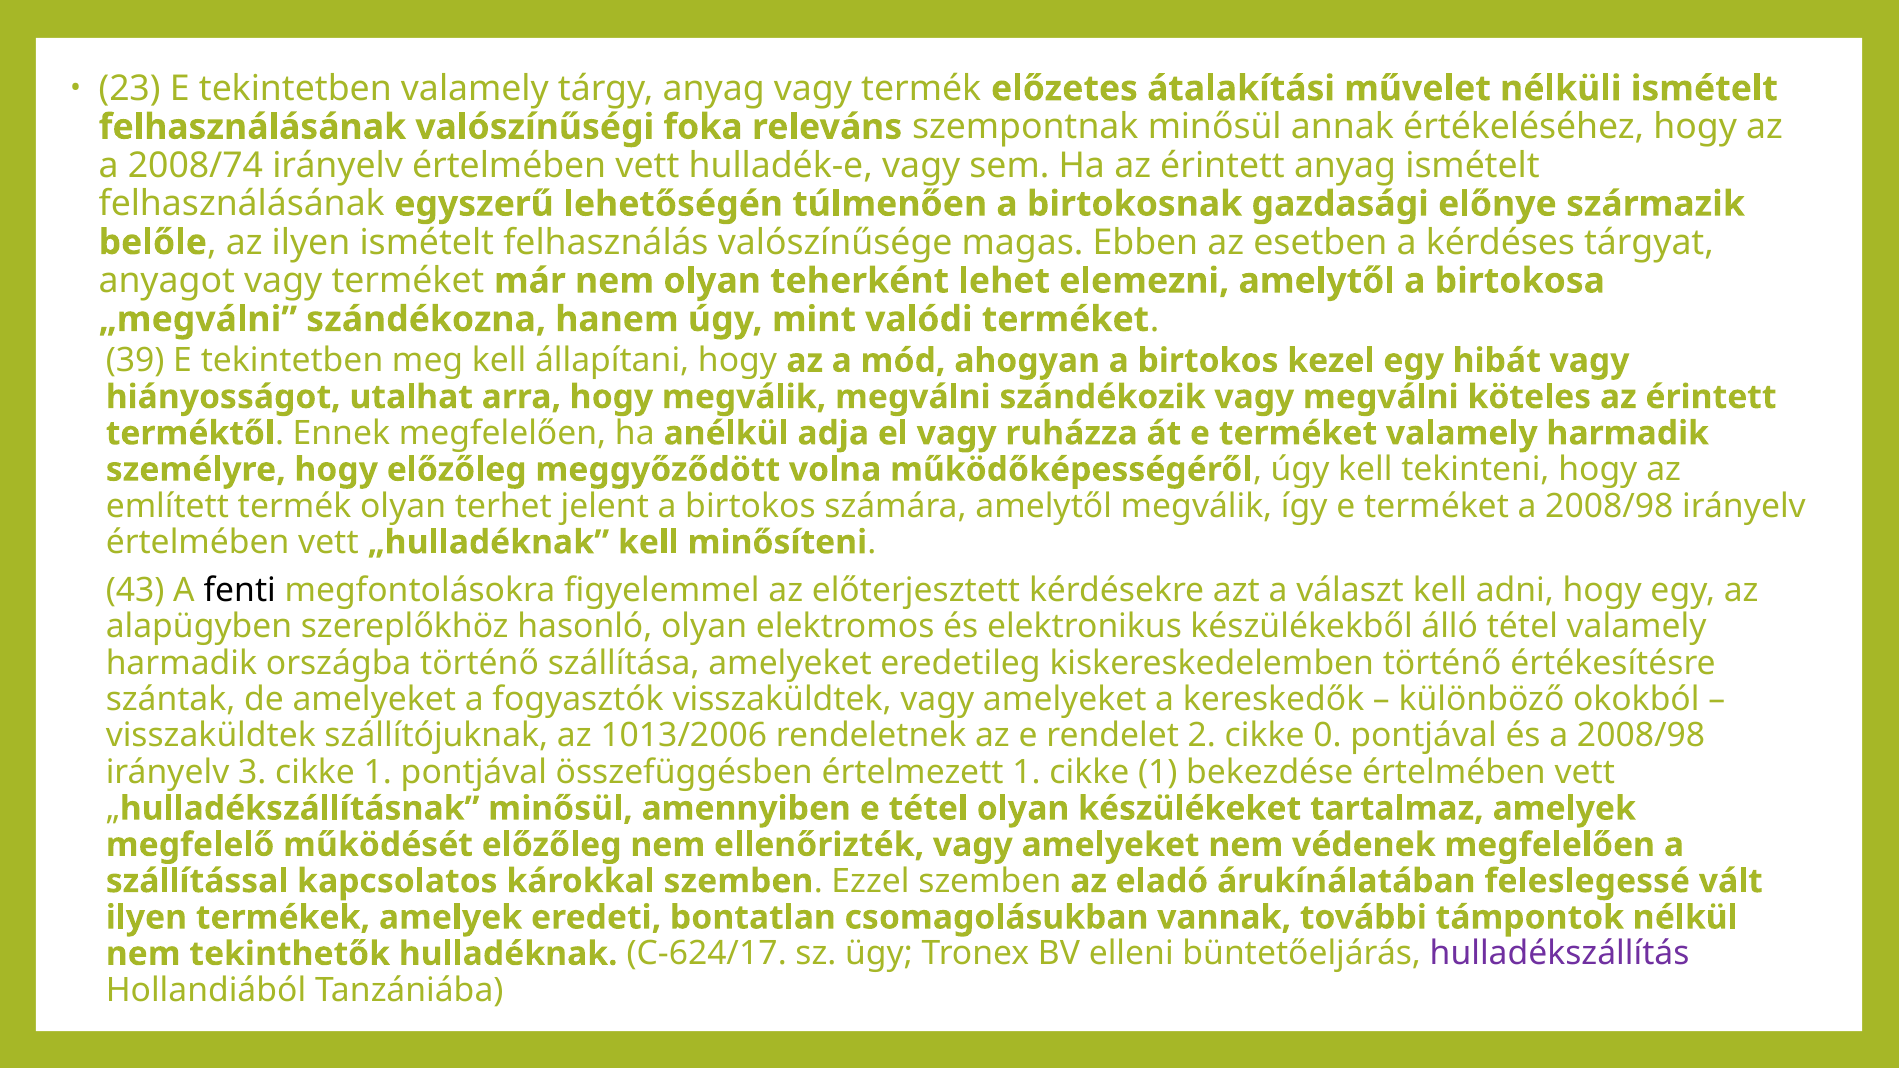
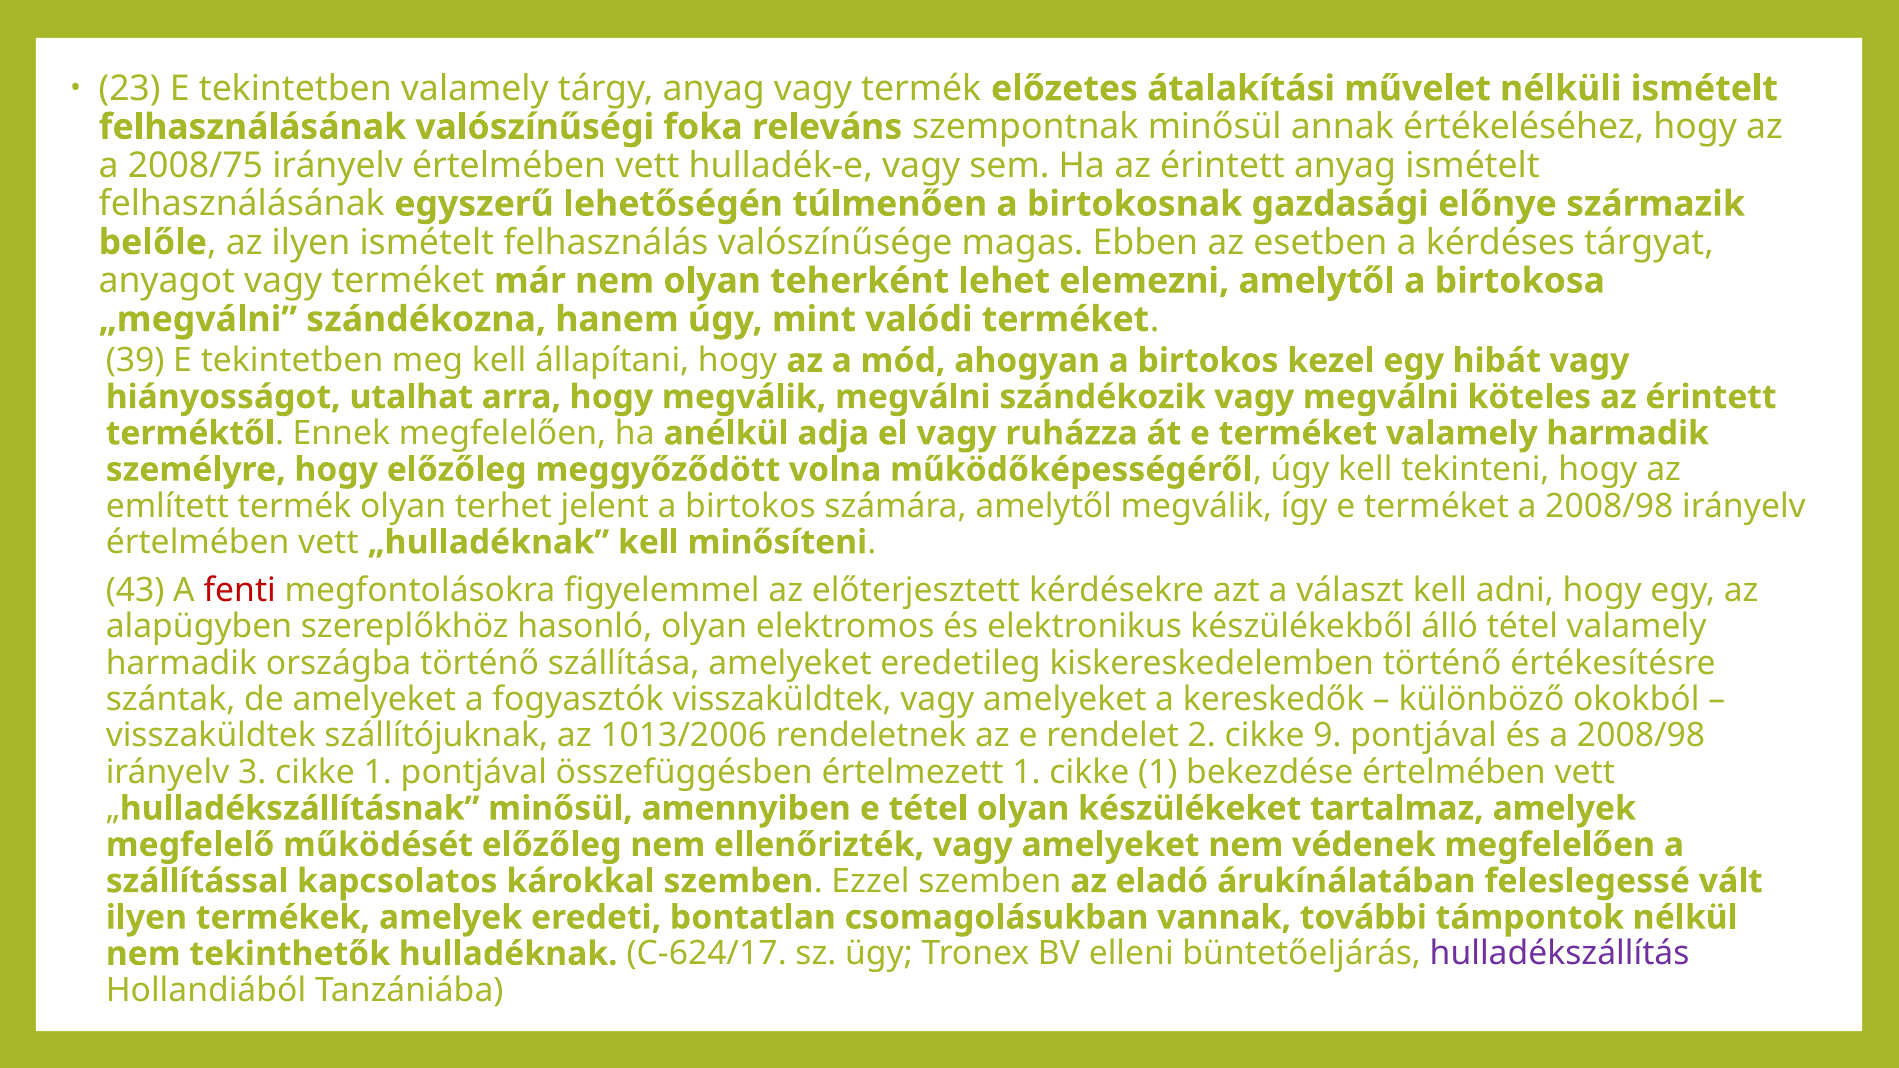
2008/74: 2008/74 -> 2008/75 (195, 165)
fenti colour: black -> red (240, 591)
0: 0 -> 9 (1328, 736)
